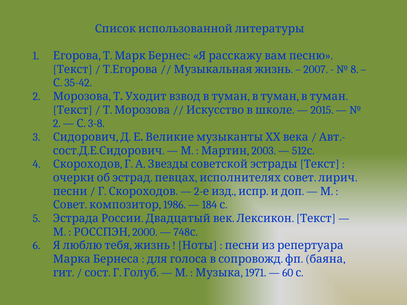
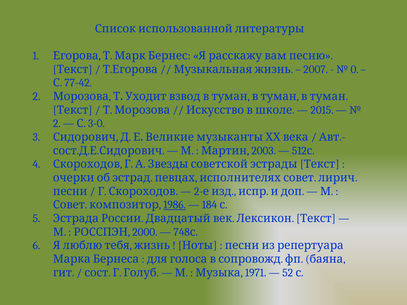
8: 8 -> 0 (355, 69)
35-42: 35-42 -> 77-42 (78, 83)
3-8: 3-8 -> 3-0 (96, 124)
1986 underline: none -> present (175, 205)
60: 60 -> 52 (288, 273)
